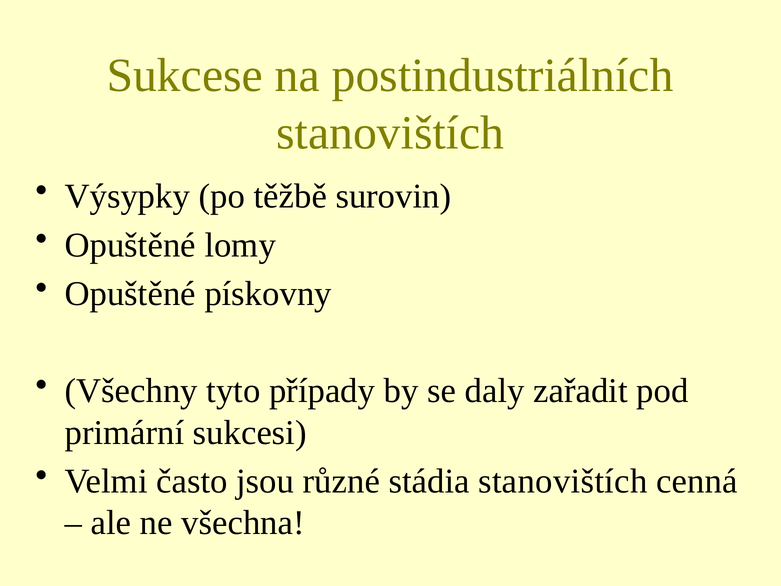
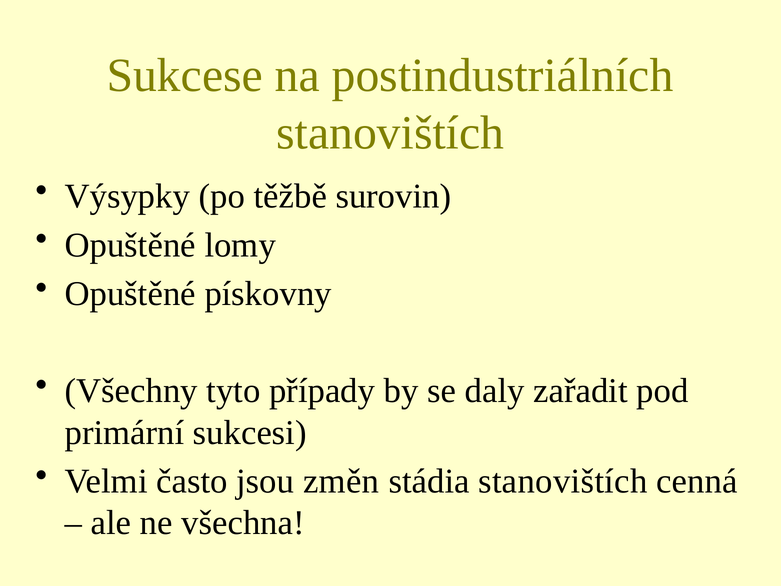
různé: různé -> změn (341, 481)
